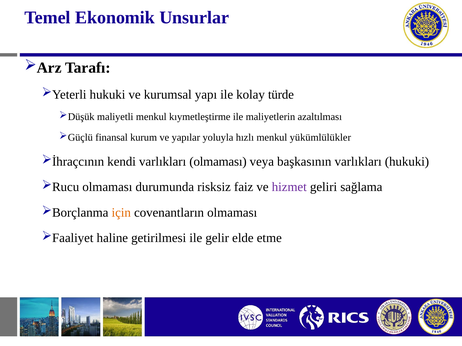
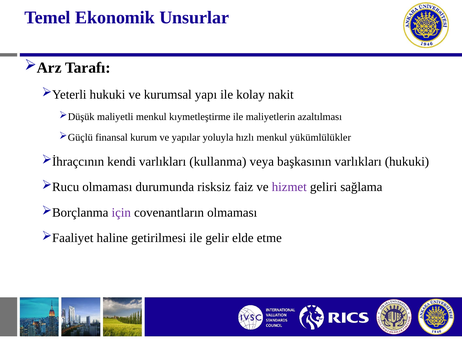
türde: türde -> nakit (281, 95)
varlıkları olmaması: olmaması -> kullanma (218, 162)
için colour: orange -> purple (121, 213)
